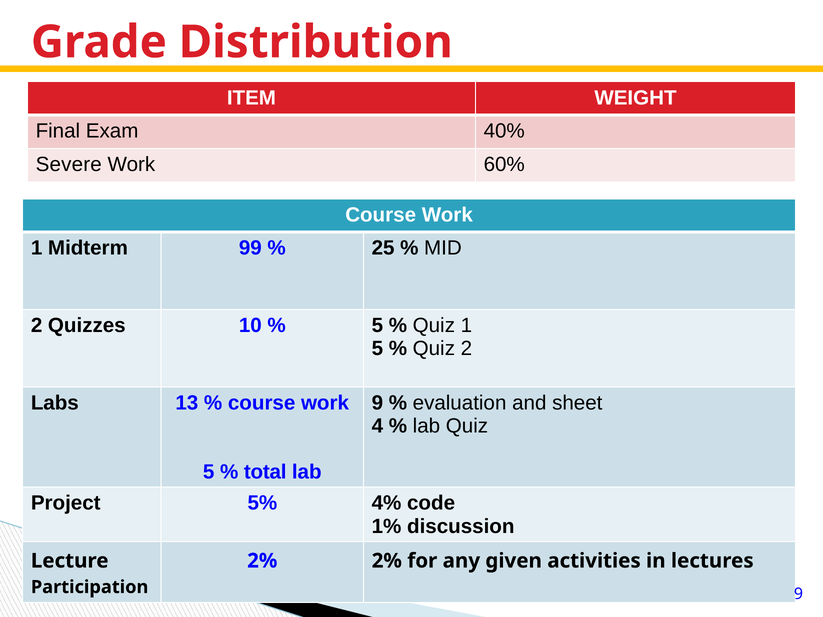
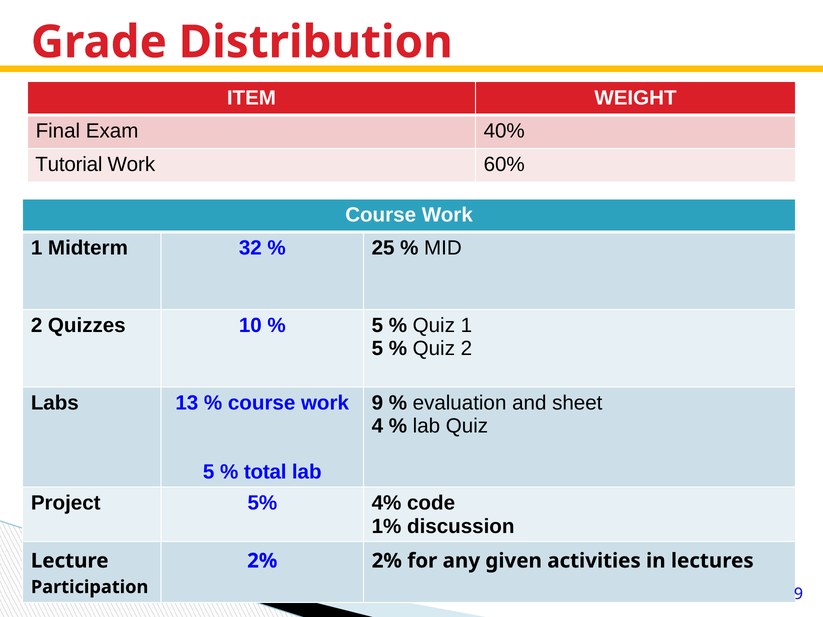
Severe: Severe -> Tutorial (69, 165)
99: 99 -> 32 (250, 248)
